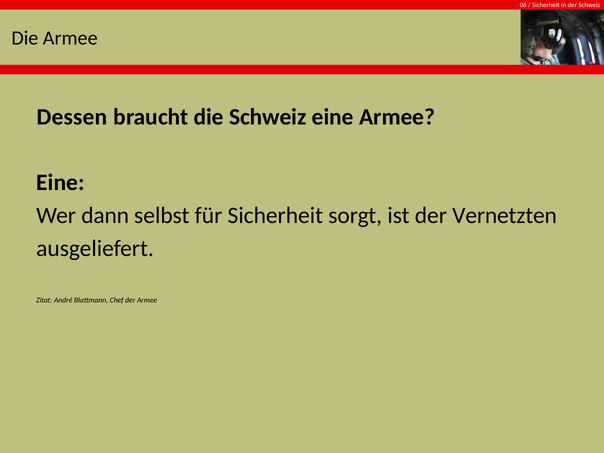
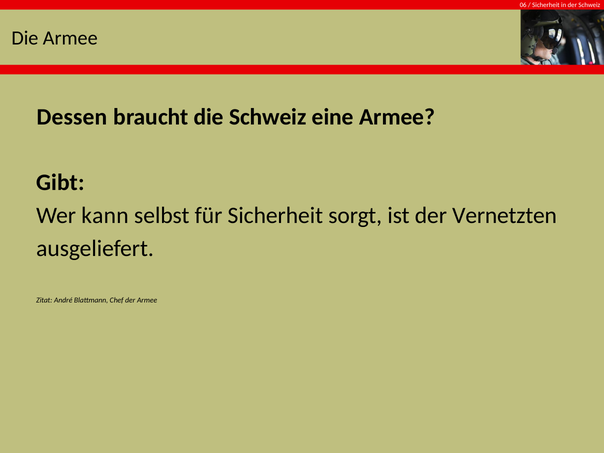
Eine: Eine -> Gibt (60, 183)
dann: dann -> kann (105, 216)
